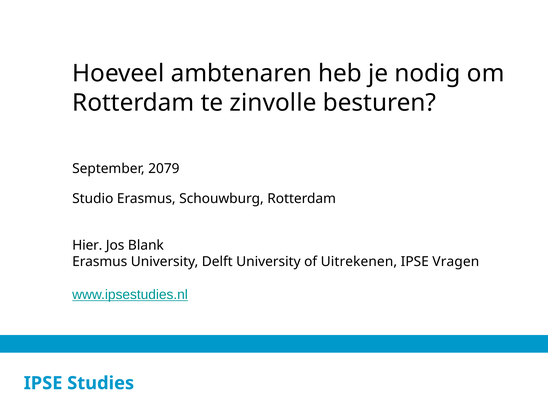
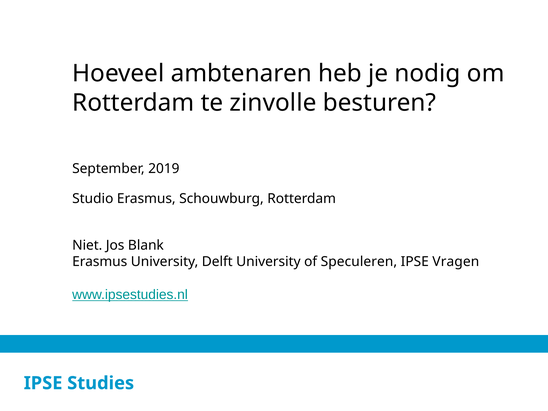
2079: 2079 -> 2019 (164, 169)
Hier: Hier -> Niet (87, 245)
Uitrekenen: Uitrekenen -> Speculeren (359, 262)
